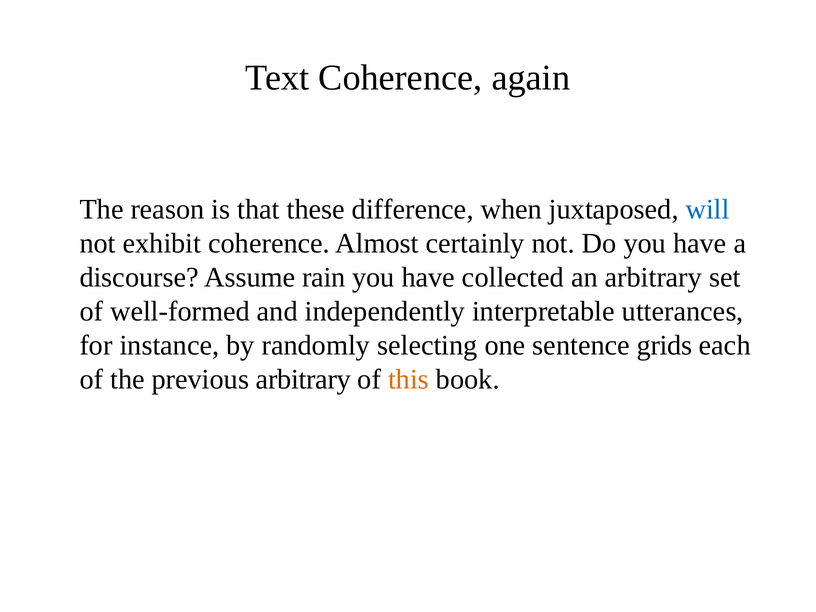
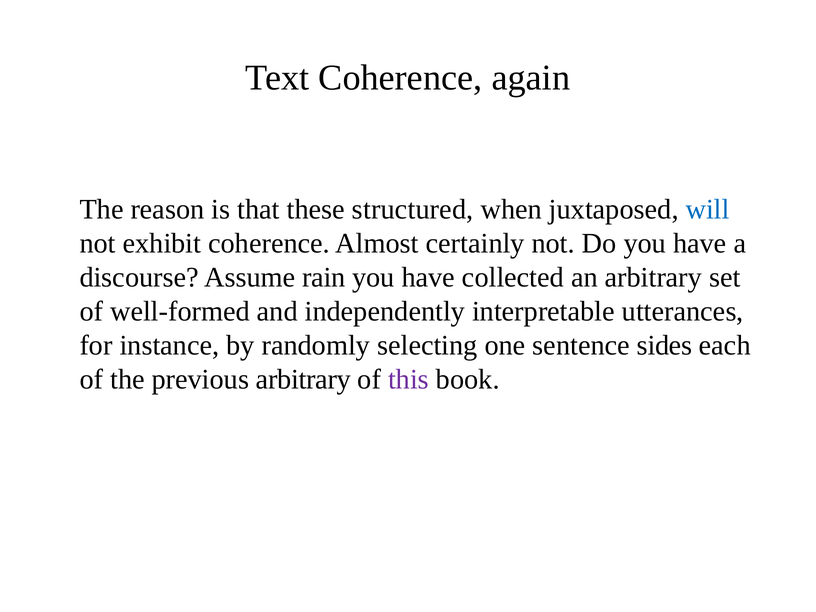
difference: difference -> structured (413, 210)
grids: grids -> sides (665, 346)
this colour: orange -> purple (408, 380)
